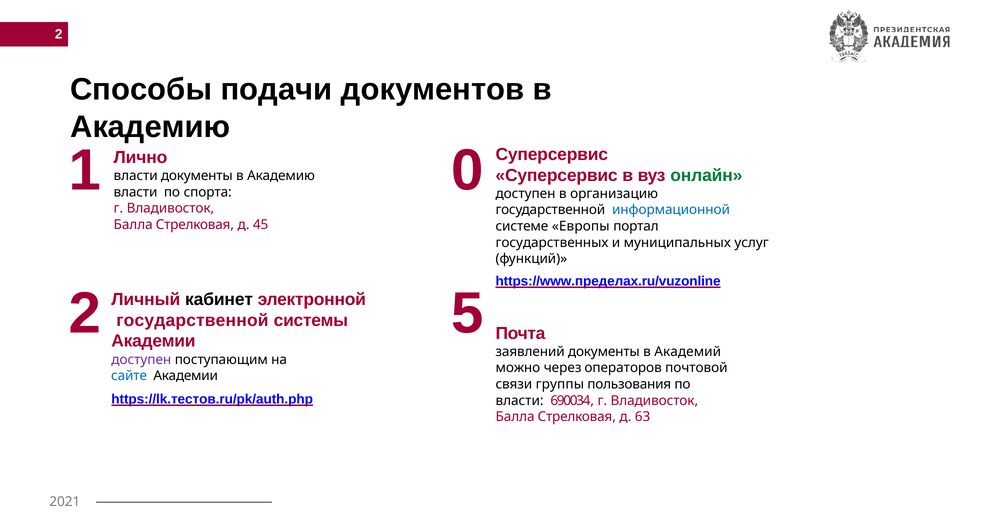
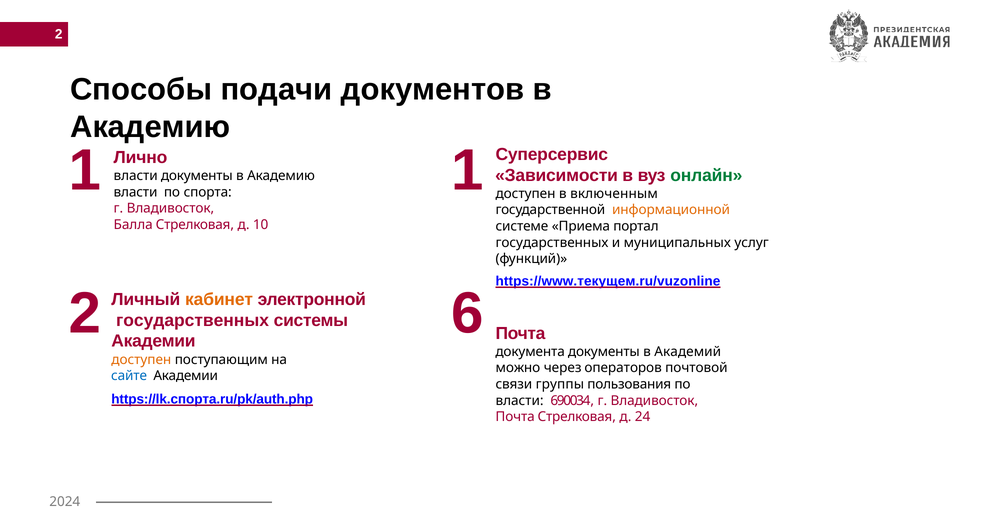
1 0: 0 -> 1 (468, 170)
Суперсервис: Суперсервис -> Зависимости (557, 175)
организацию: организацию -> включенным (614, 193)
информационной colour: blue -> orange (671, 210)
45: 45 -> 10 (261, 225)
Европы: Европы -> Приема (581, 226)
https://www.пределах.ru/vuzonline: https://www.пределах.ru/vuzonline -> https://www.текущем.ru/vuzonline (608, 281)
5: 5 -> 6 (468, 313)
кабинет colour: black -> orange (219, 299)
государственной: государственной -> государственных (193, 320)
заявлений: заявлений -> документа (530, 351)
доступен colour: purple -> orange (141, 359)
https://lk.тестов.ru/pk/auth.php: https://lk.тестов.ru/pk/auth.php -> https://lk.спорта.ru/pk/auth.php (212, 399)
Балла: Балла -> Почта (515, 417)
63: 63 -> 24 (643, 417)
2021: 2021 -> 2024 (65, 501)
